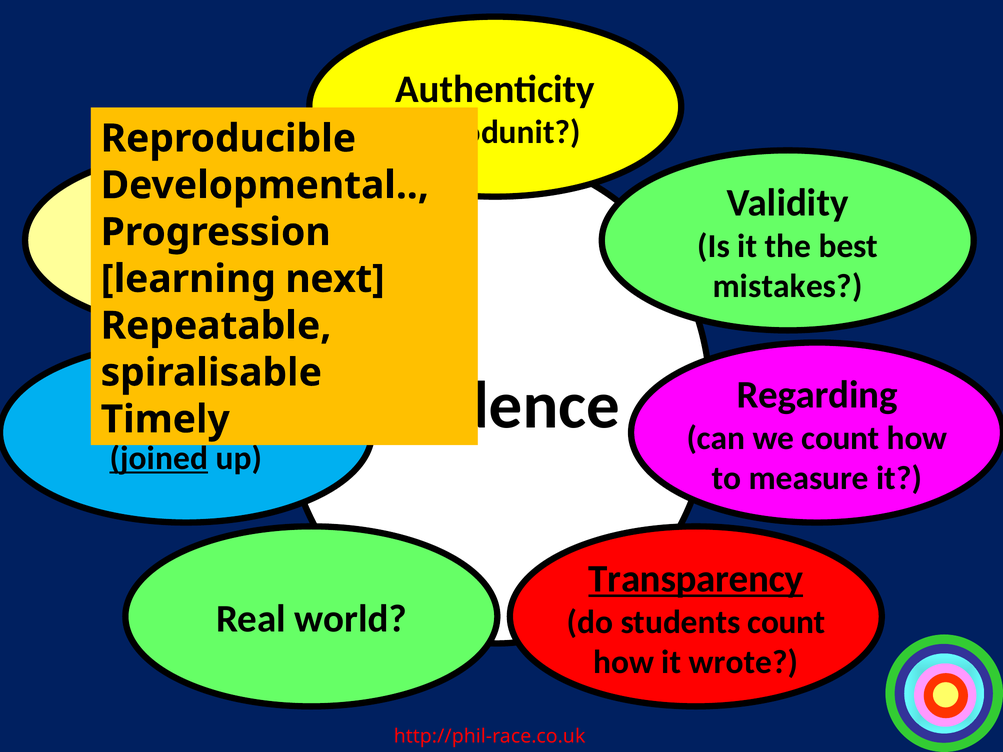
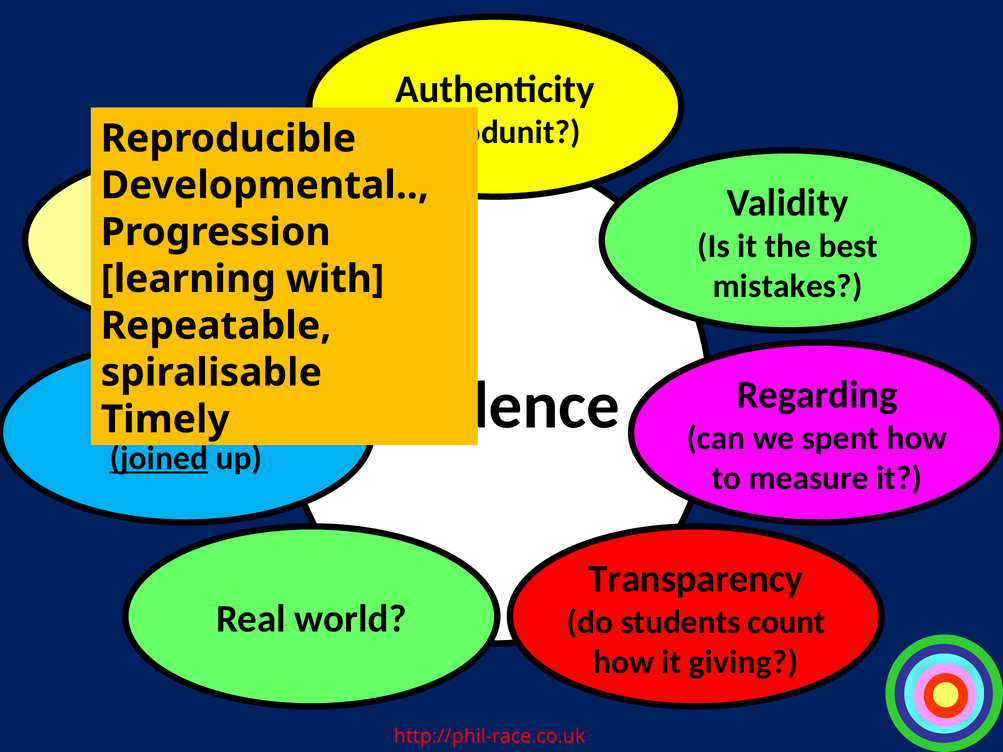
next: next -> with (335, 279)
we count: count -> spent (840, 438)
Transparency underline: present -> none (696, 579)
wrote: wrote -> giving (743, 662)
